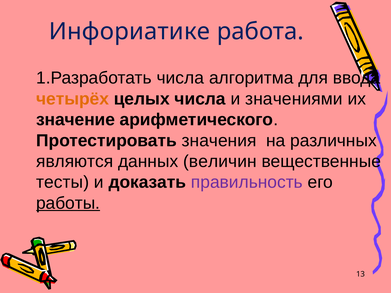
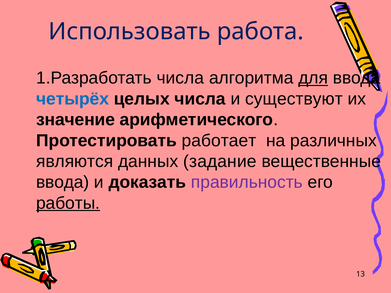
Инфориатике: Инфориатике -> Использовать (130, 32)
для underline: none -> present (313, 78)
четырёх colour: orange -> blue (73, 99)
значениями: значениями -> существуют (294, 99)
значения: значения -> работает (219, 141)
величин: величин -> задание (220, 162)
тесты: тесты -> ввода (63, 182)
